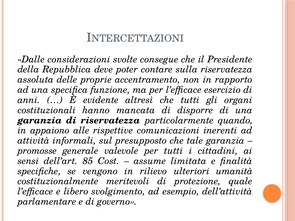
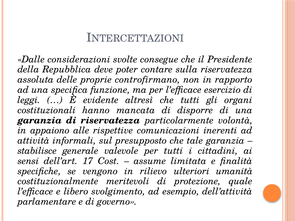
accentramento: accentramento -> controfirmano (148, 80)
anni: anni -> leggi (29, 100)
quando: quando -> volontà (235, 120)
promosse: promosse -> stabilisce (37, 151)
85: 85 -> 17 (88, 161)
